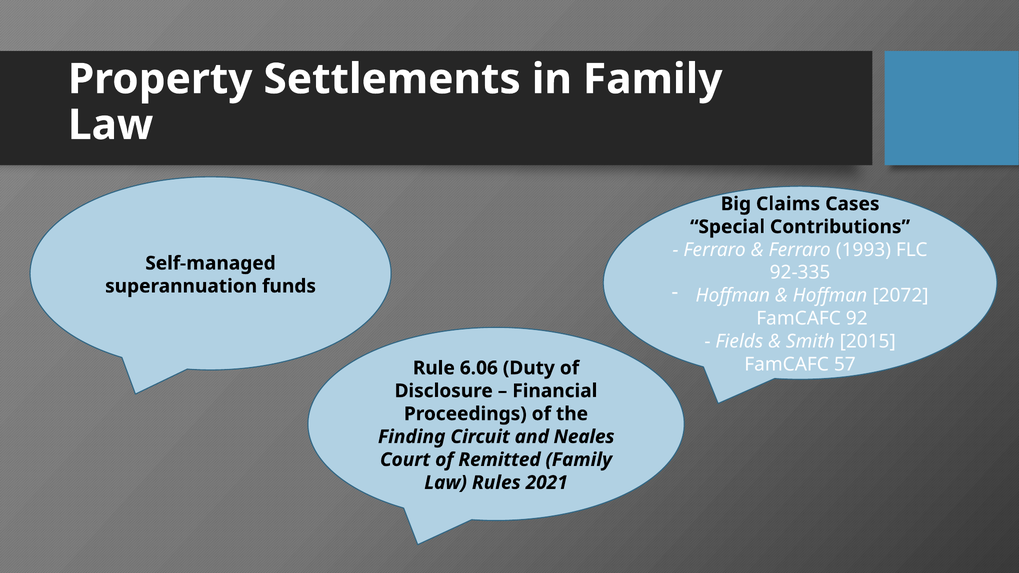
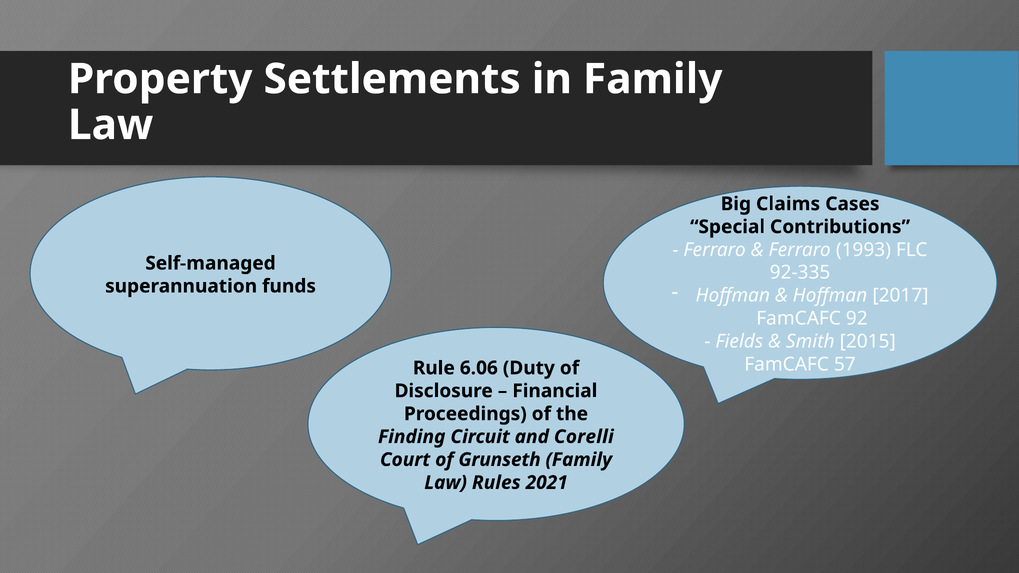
2072: 2072 -> 2017 (900, 296)
Neales: Neales -> Corelli (584, 437)
Remitted: Remitted -> Grunseth (500, 460)
